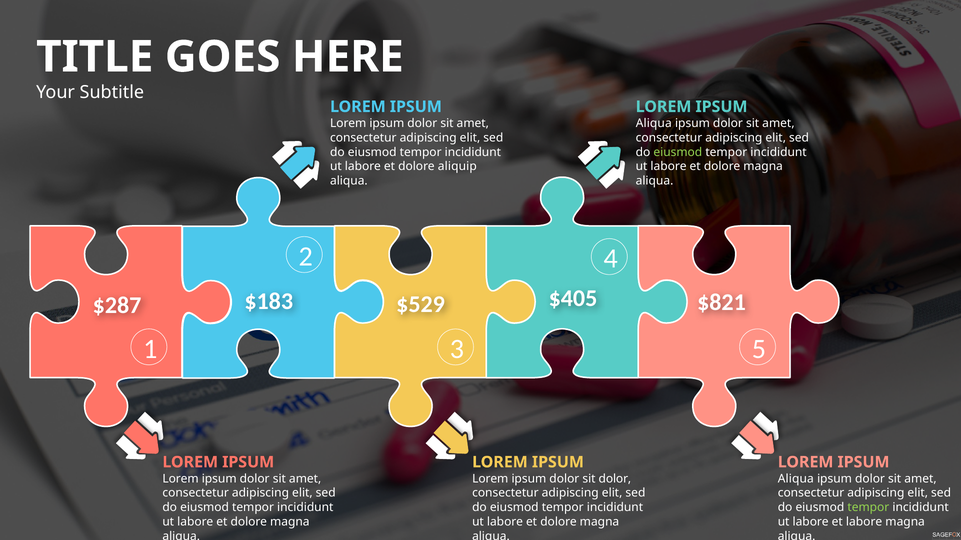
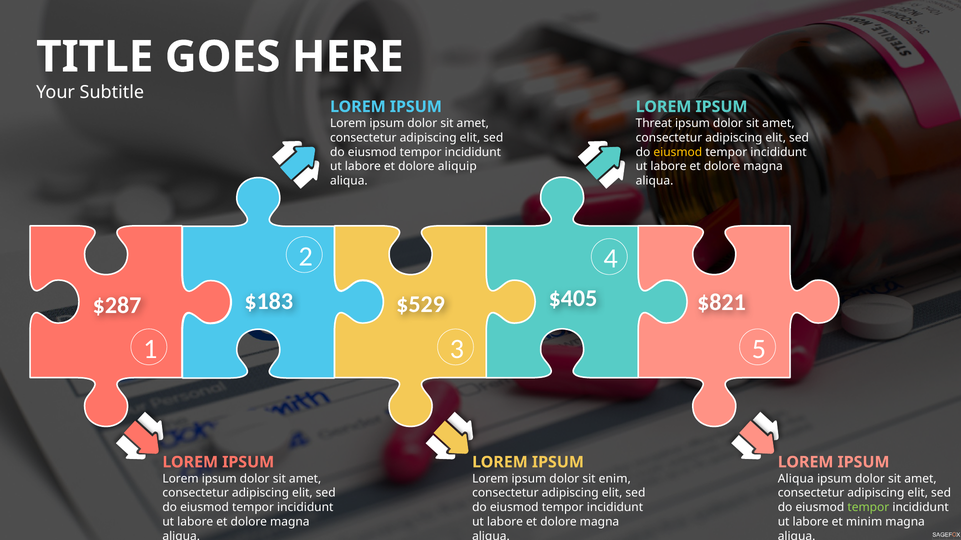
Aliqua: Aliqua -> Threat (654, 123)
eiusmod colour: light green -> yellow (678, 152)
sit dolor: dolor -> enim (615, 479)
et labore: labore -> minim (864, 522)
